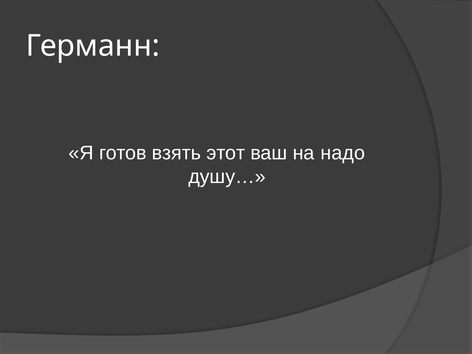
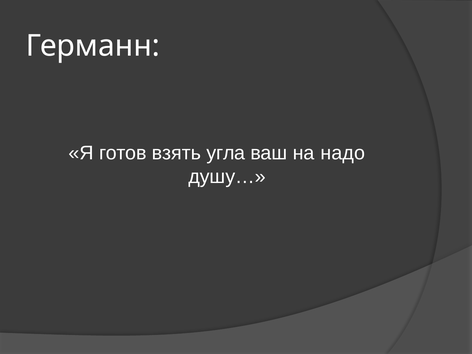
этот: этот -> угла (226, 153)
